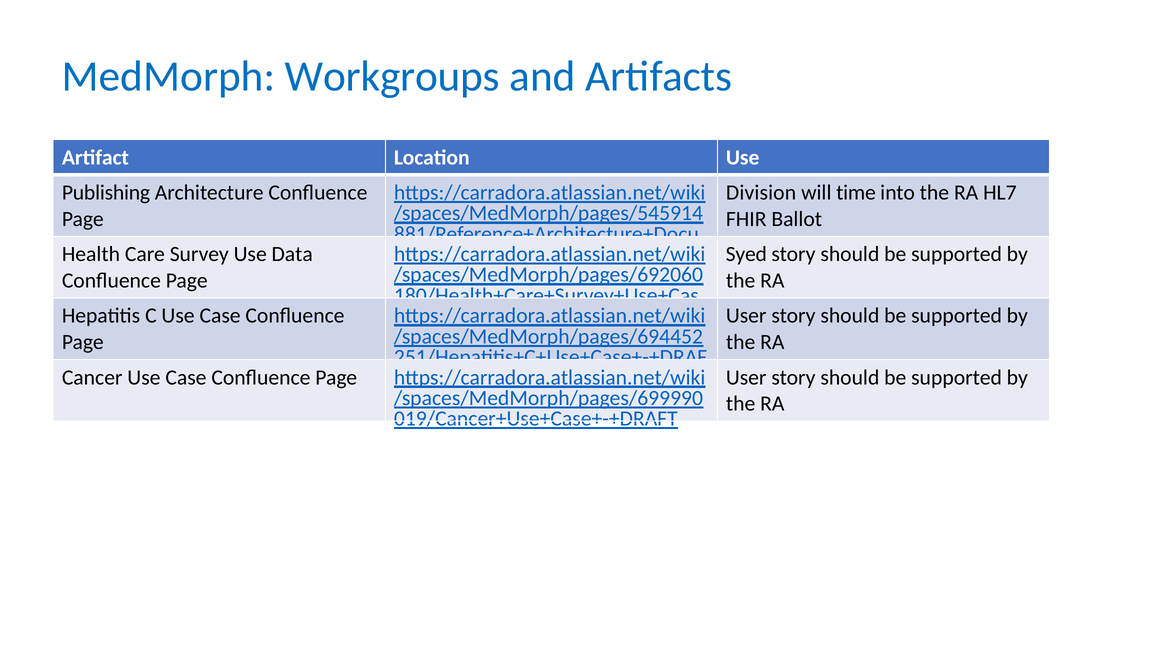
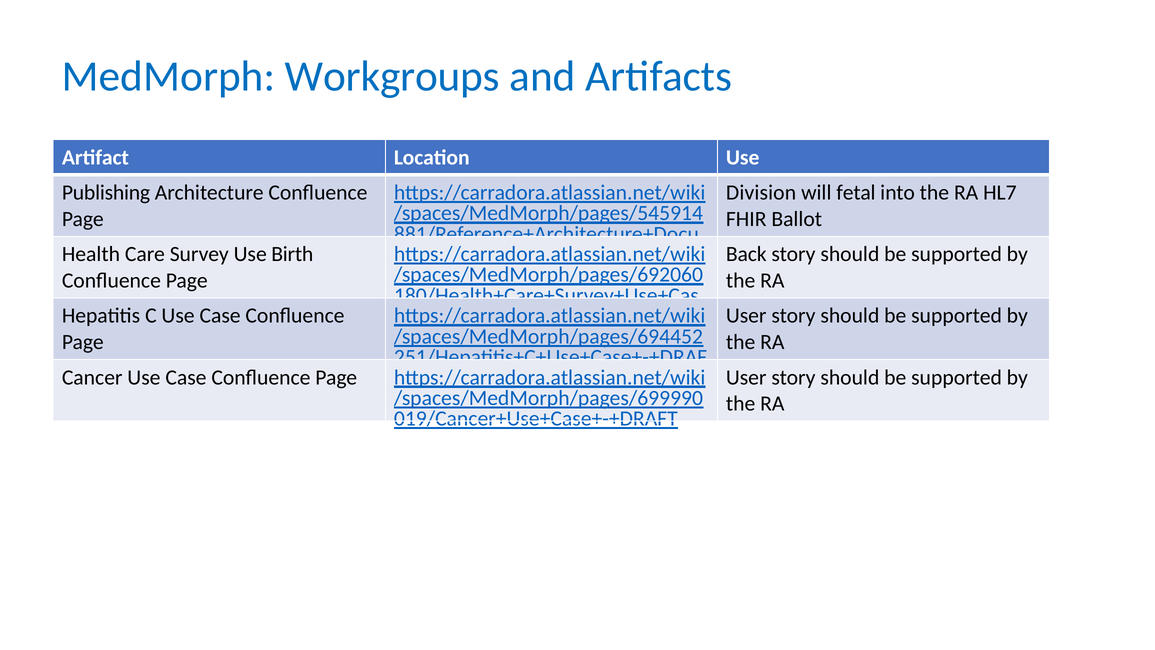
time: time -> fetal (856, 192)
Data: Data -> Birth (292, 254)
Syed: Syed -> Back (746, 254)
